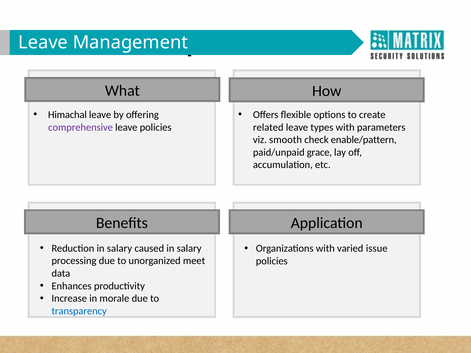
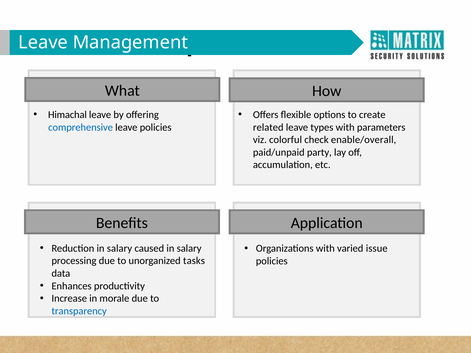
comprehensive colour: purple -> blue (81, 127)
smooth: smooth -> colorful (286, 140)
enable/pattern: enable/pattern -> enable/overall (364, 140)
grace: grace -> party (319, 152)
meet: meet -> tasks (194, 261)
